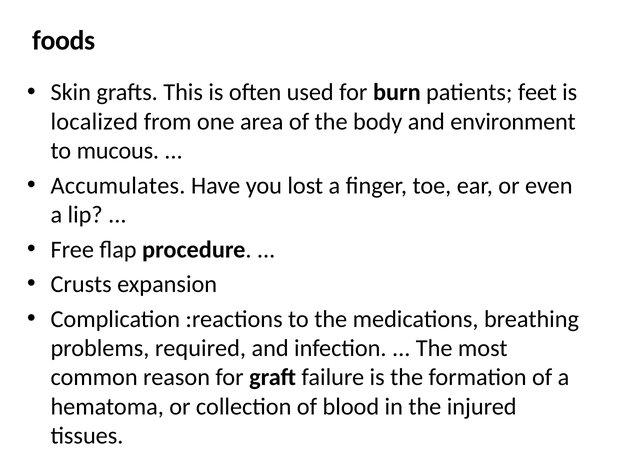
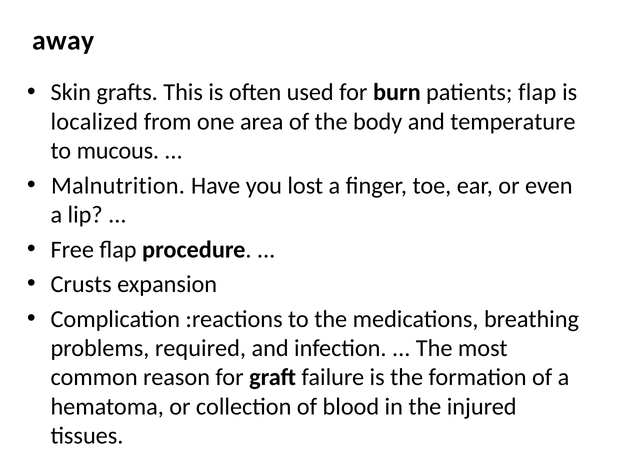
foods: foods -> away (64, 40)
patients feet: feet -> flap (537, 92)
environment: environment -> temperature (513, 122)
Accumulates: Accumulates -> Malnutrition (118, 185)
